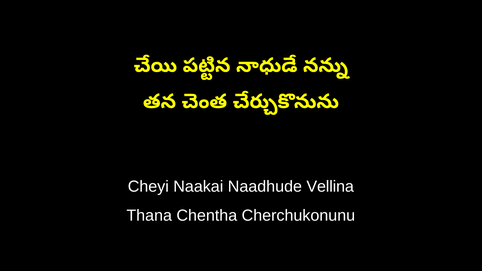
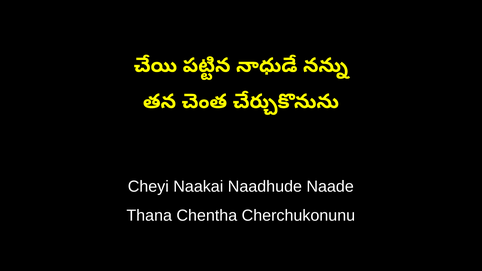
Vellina: Vellina -> Naade (330, 187)
